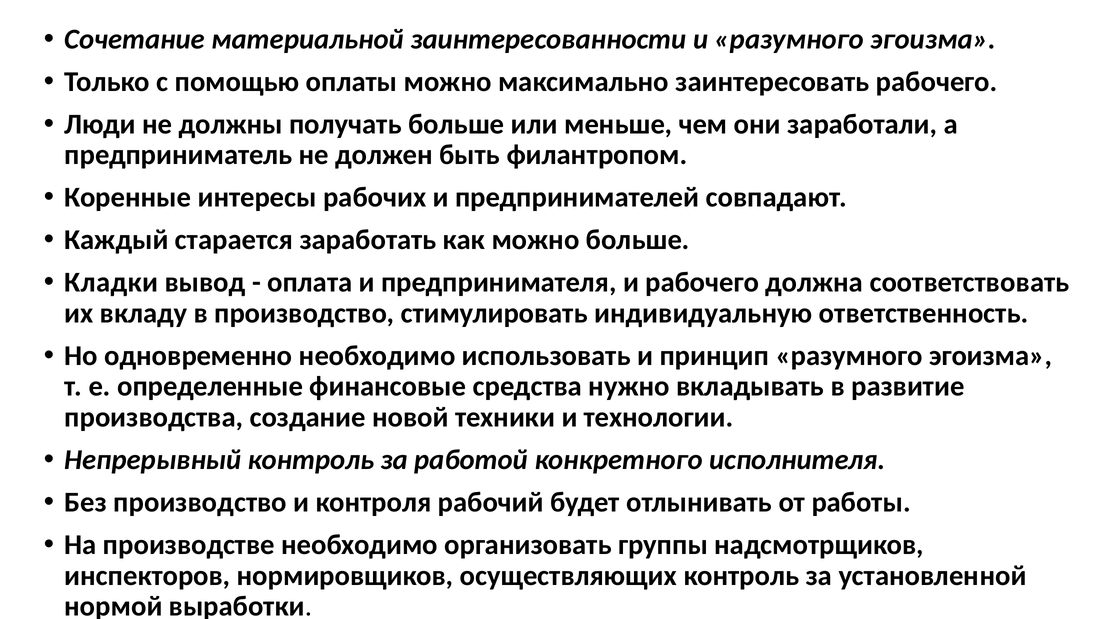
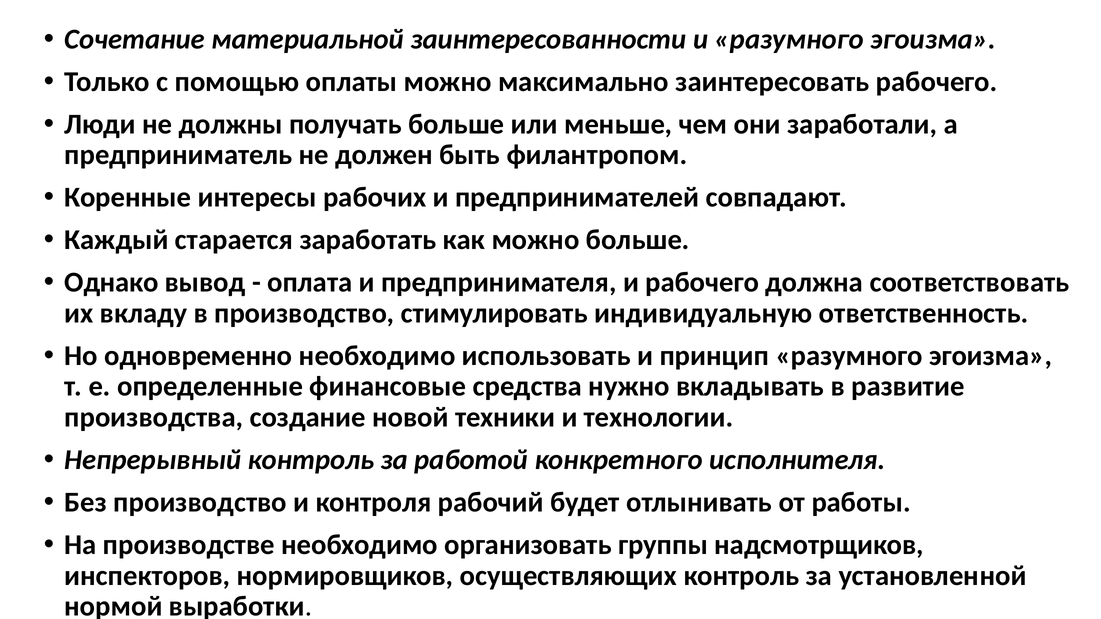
Кладки: Кладки -> Однако (111, 282)
